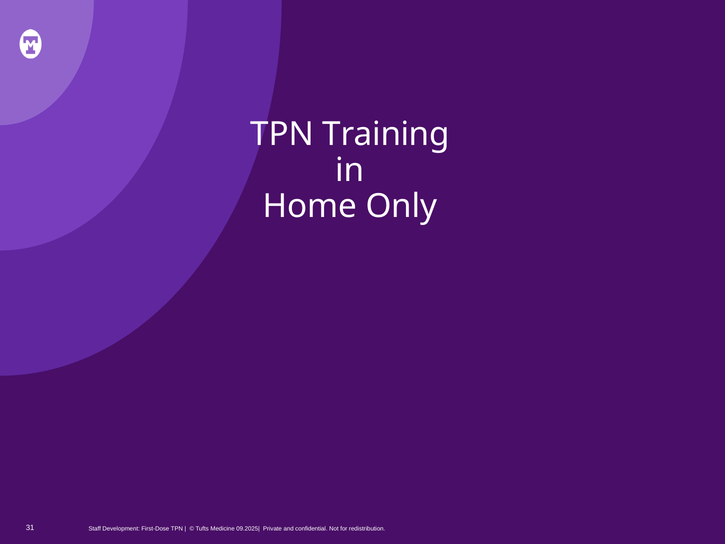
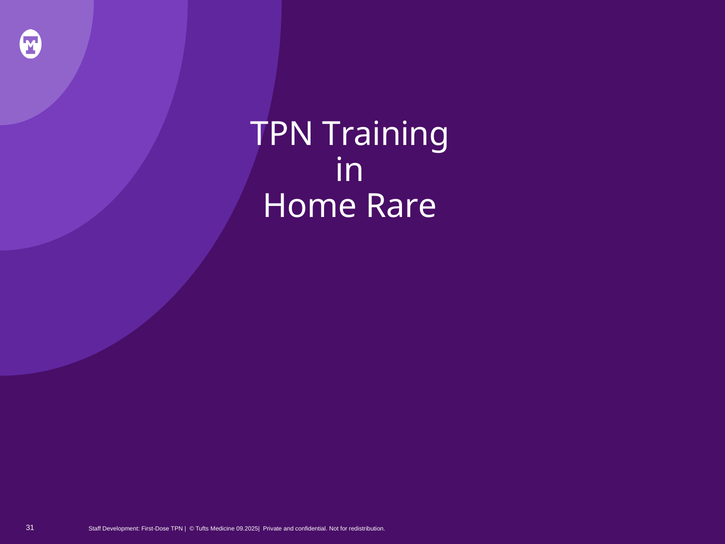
Only: Only -> Rare (401, 206)
